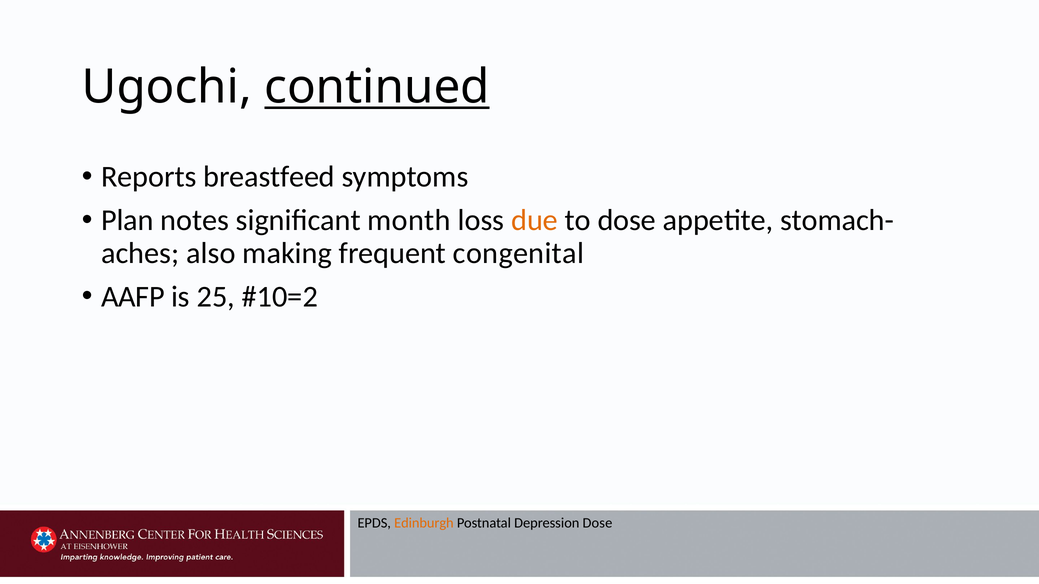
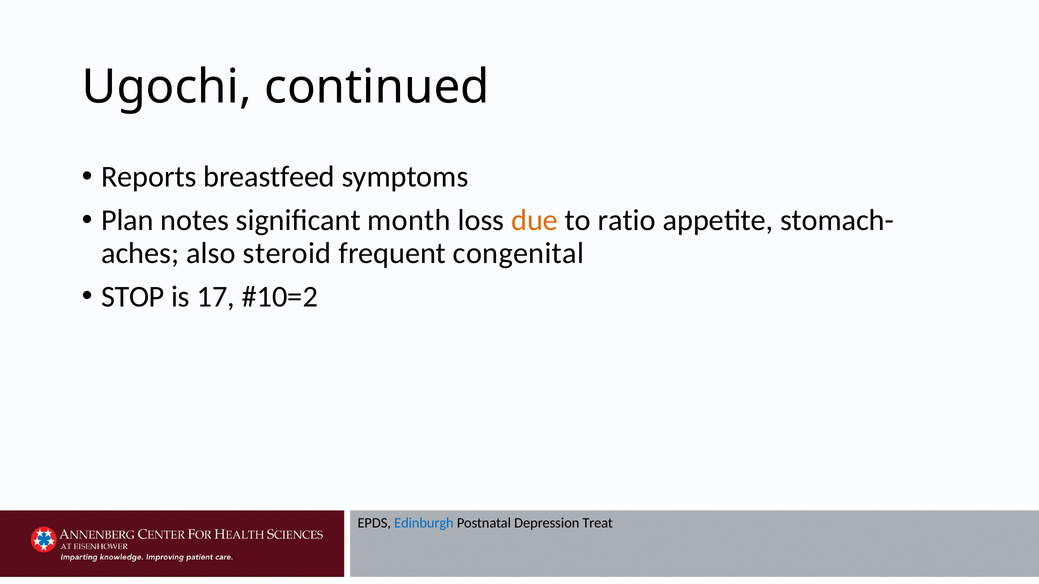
continued underline: present -> none (377, 87)
to dose: dose -> ratio (627, 220)
making: making -> steroid (287, 253)
AAFP: AAFP -> STOP (133, 297)
25: 25 -> 17 (216, 297)
Edinburgh colour: orange -> blue (424, 523)
Depression Dose: Dose -> Treat (598, 523)
